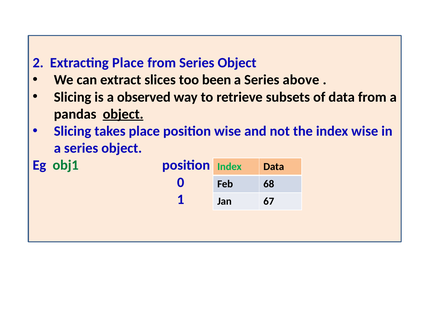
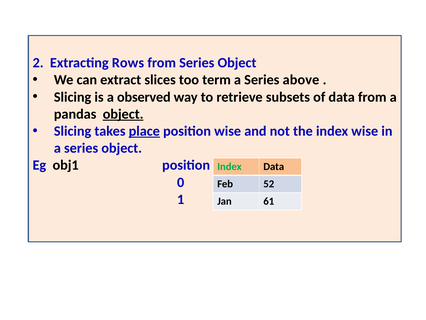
Extracting Place: Place -> Rows (128, 63)
been: been -> term (217, 80)
place underline: none -> present (144, 131)
obj1 colour: green -> black (66, 165)
68: 68 -> 52 (269, 184)
67: 67 -> 61 (269, 201)
